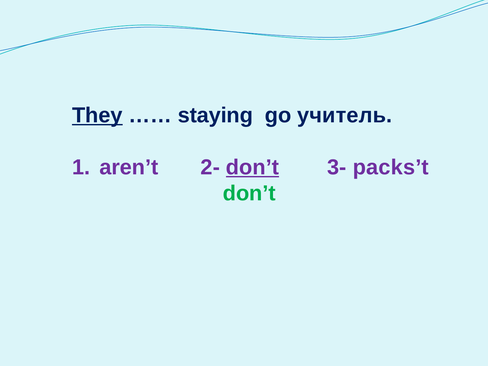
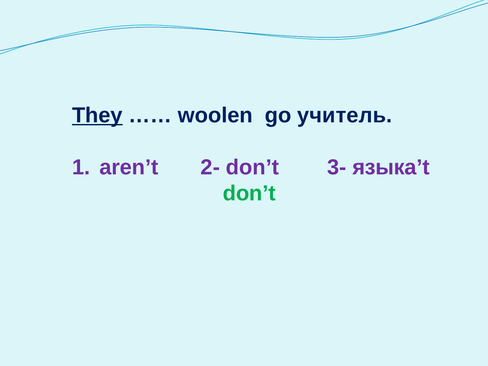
staying: staying -> woolen (215, 115)
don’t underline: present -> none (252, 167)
packs’t: packs’t -> языка’t (391, 167)
